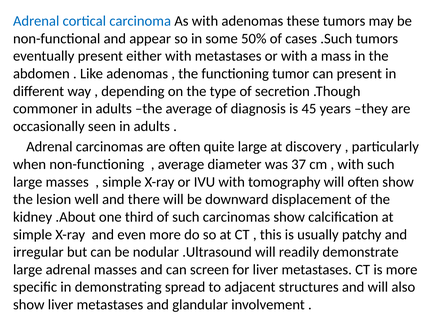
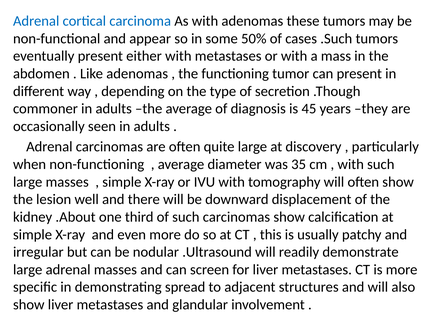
37: 37 -> 35 (299, 164)
